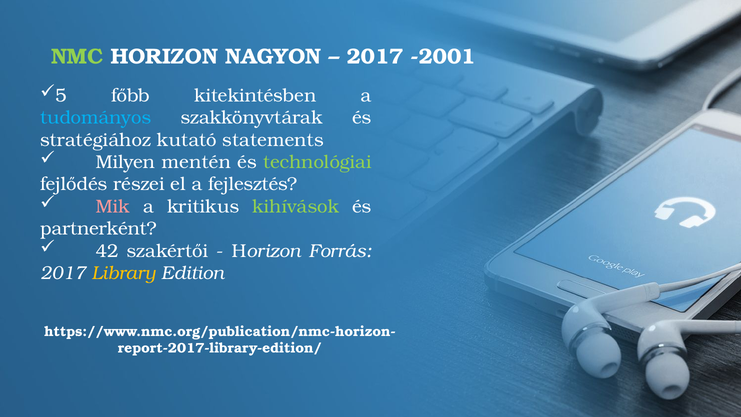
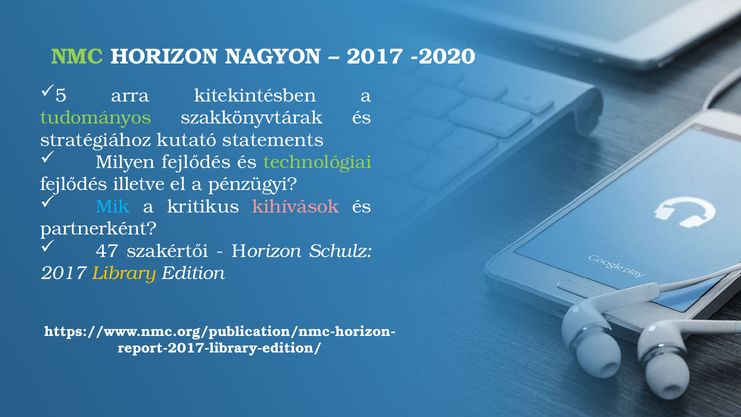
-2001: -2001 -> -2020 (443, 57)
főbb: főbb -> arra (130, 95)
tudományos colour: light blue -> light green (96, 118)
Milyen mentén: mentén -> fejlődés (196, 162)
részei: részei -> illetve (139, 184)
fejlesztés: fejlesztés -> pénzügyi (253, 184)
Mik colour: pink -> light blue (113, 207)
kihívások colour: light green -> pink (296, 207)
42: 42 -> 47 (107, 251)
Forrás: Forrás -> Schulz (340, 251)
